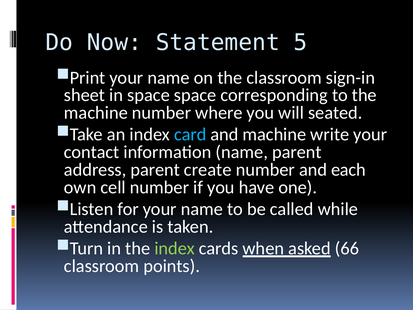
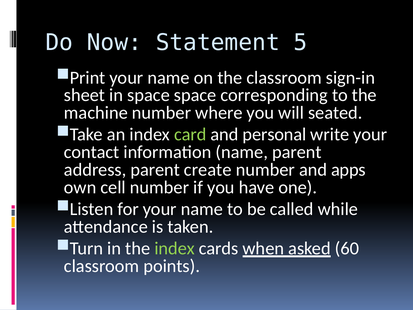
card colour: light blue -> light green (190, 134)
and machine: machine -> personal (274, 134)
each: each -> apps (348, 170)
66: 66 -> 60 (347, 248)
